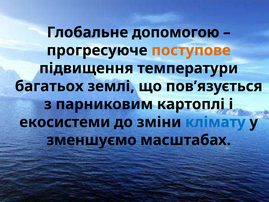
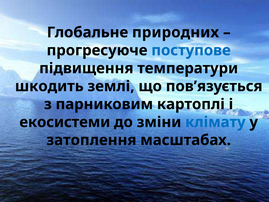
допомогою: допомогою -> природних (176, 32)
поступове colour: orange -> blue (191, 50)
багатьох: багатьох -> шкодить (49, 86)
зменшуємо: зменшуємо -> затоплення (91, 140)
